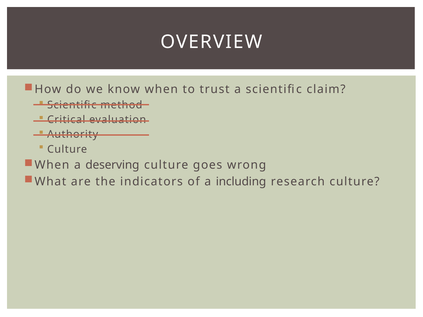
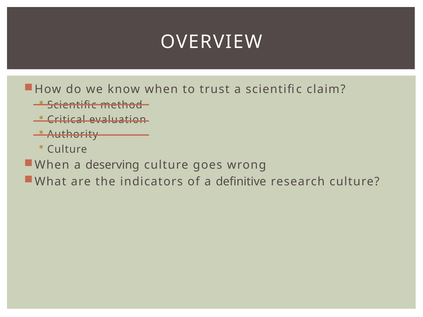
including: including -> definitive (241, 182)
